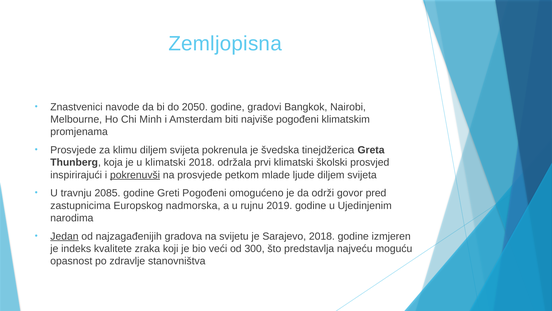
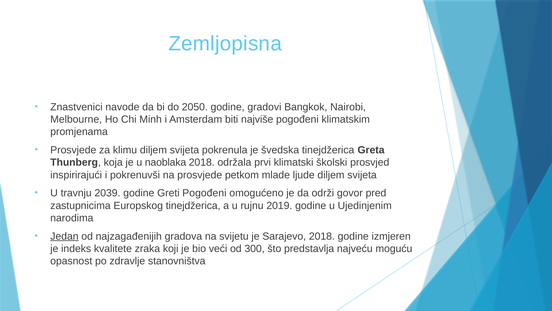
u klimatski: klimatski -> naoblaka (166, 162)
pokrenuvši underline: present -> none (135, 175)
2085: 2085 -> 2039 (107, 193)
Europskog nadmorska: nadmorska -> tinejdžerica (193, 205)
